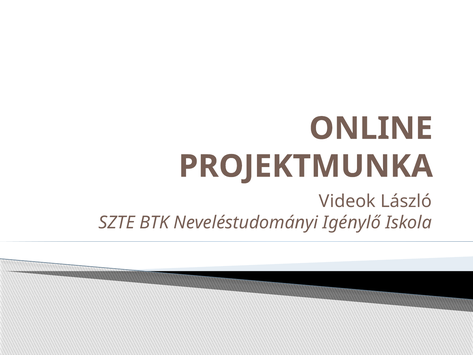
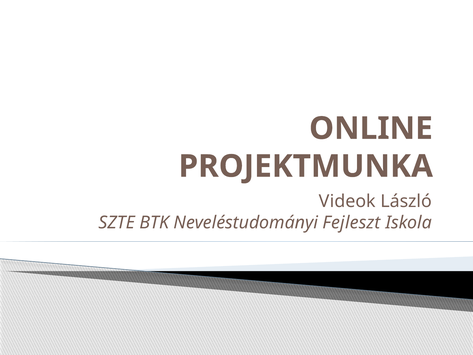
Igénylő: Igénylő -> Fejleszt (352, 222)
